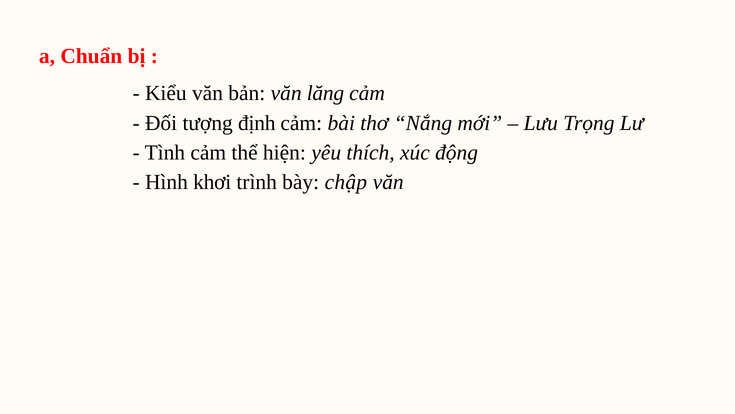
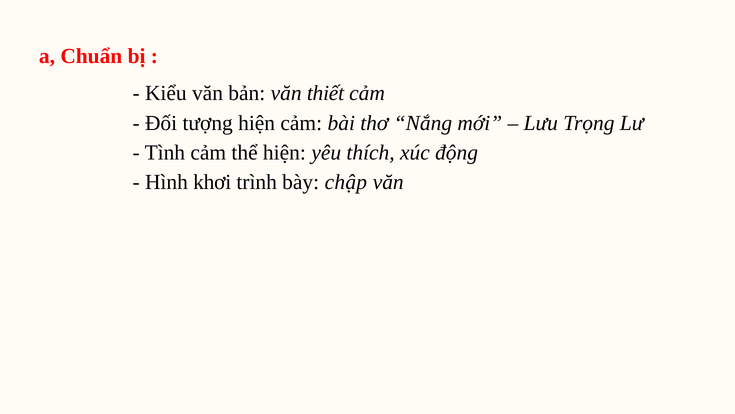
lăng: lăng -> thiết (325, 93)
tượng định: định -> hiện (257, 123)
